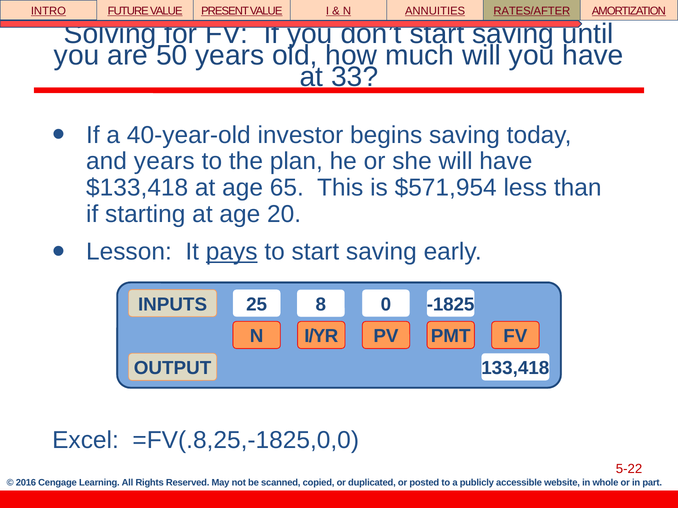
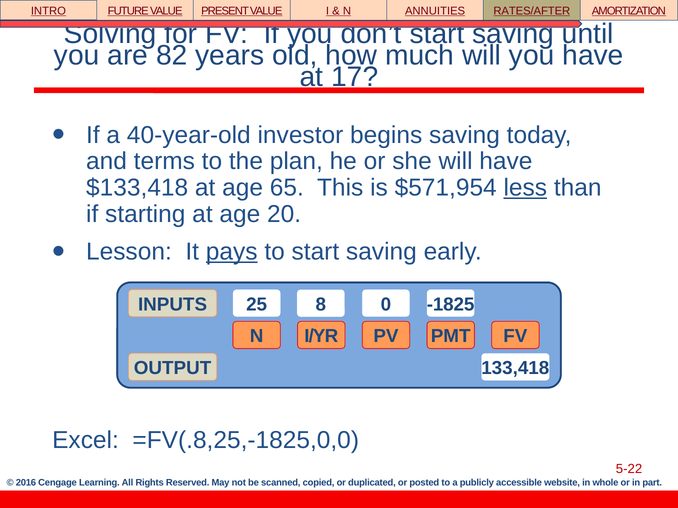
50: 50 -> 82 (172, 56)
33: 33 -> 17 (355, 77)
and years: years -> terms (164, 162)
less underline: none -> present (525, 188)
